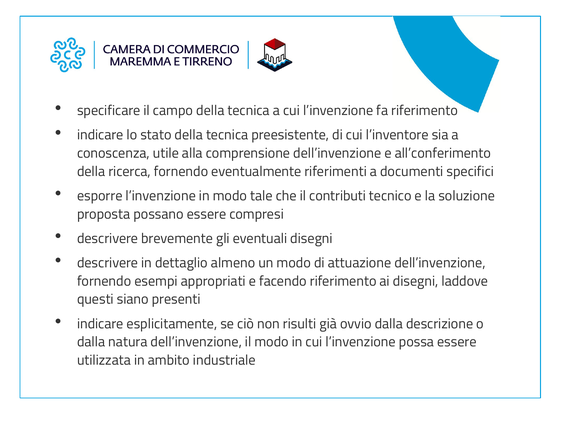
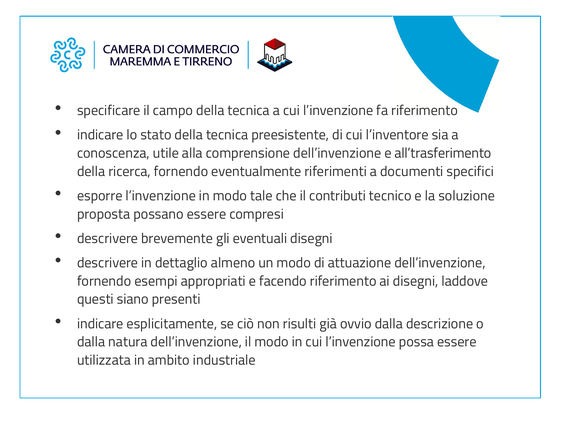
all’conferimento: all’conferimento -> all’trasferimento (443, 153)
